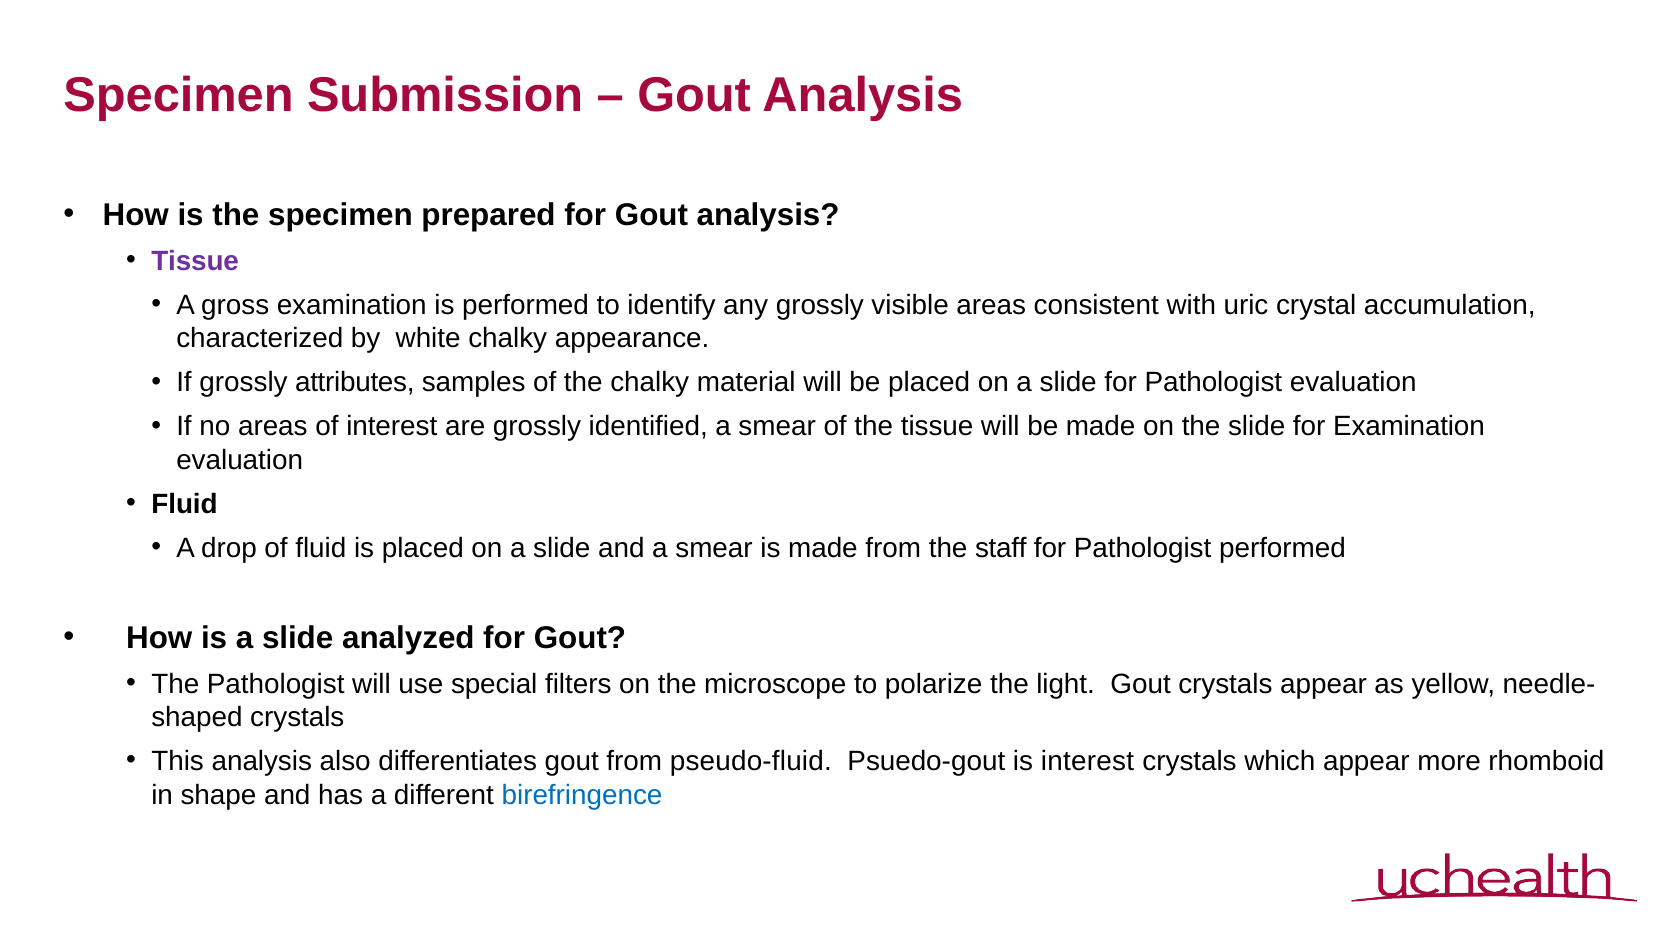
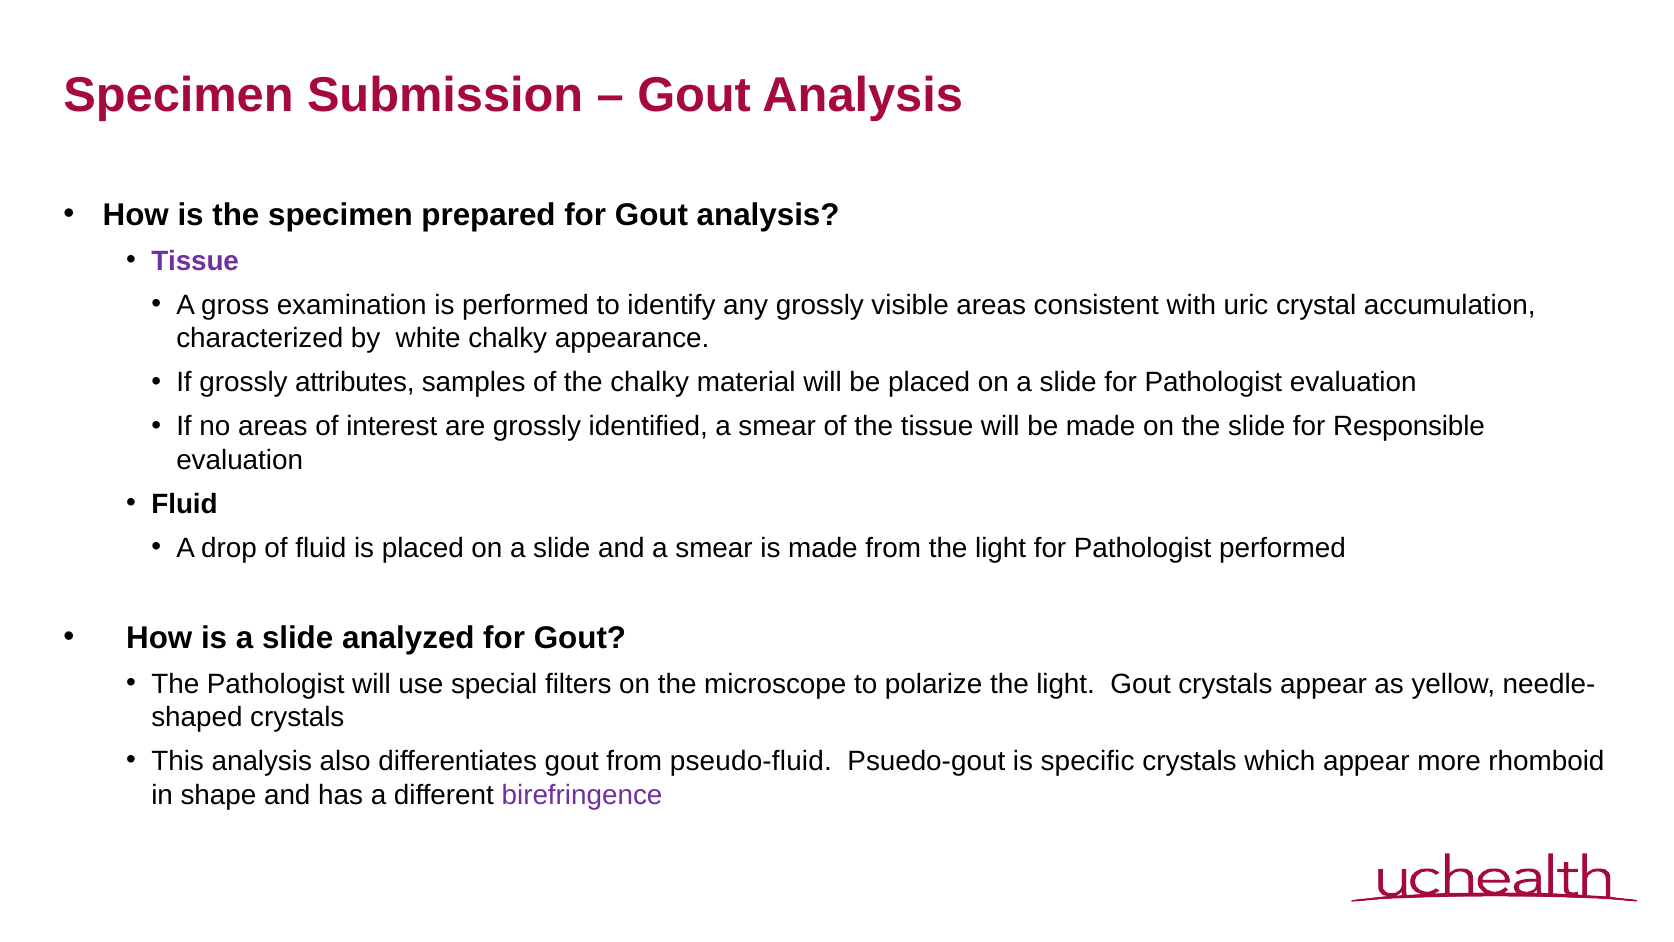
for Examination: Examination -> Responsible (1409, 426)
from the staff: staff -> light (1001, 548)
is interest: interest -> specific (1088, 761)
birefringence colour: blue -> purple (582, 795)
